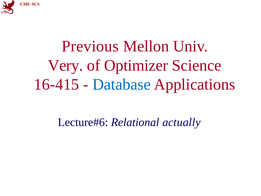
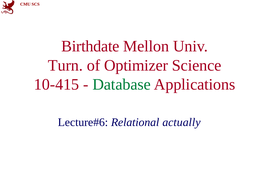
Previous: Previous -> Birthdate (90, 46)
Very: Very -> Turn (65, 65)
16-415: 16-415 -> 10-415 (57, 84)
Database colour: blue -> green (122, 84)
